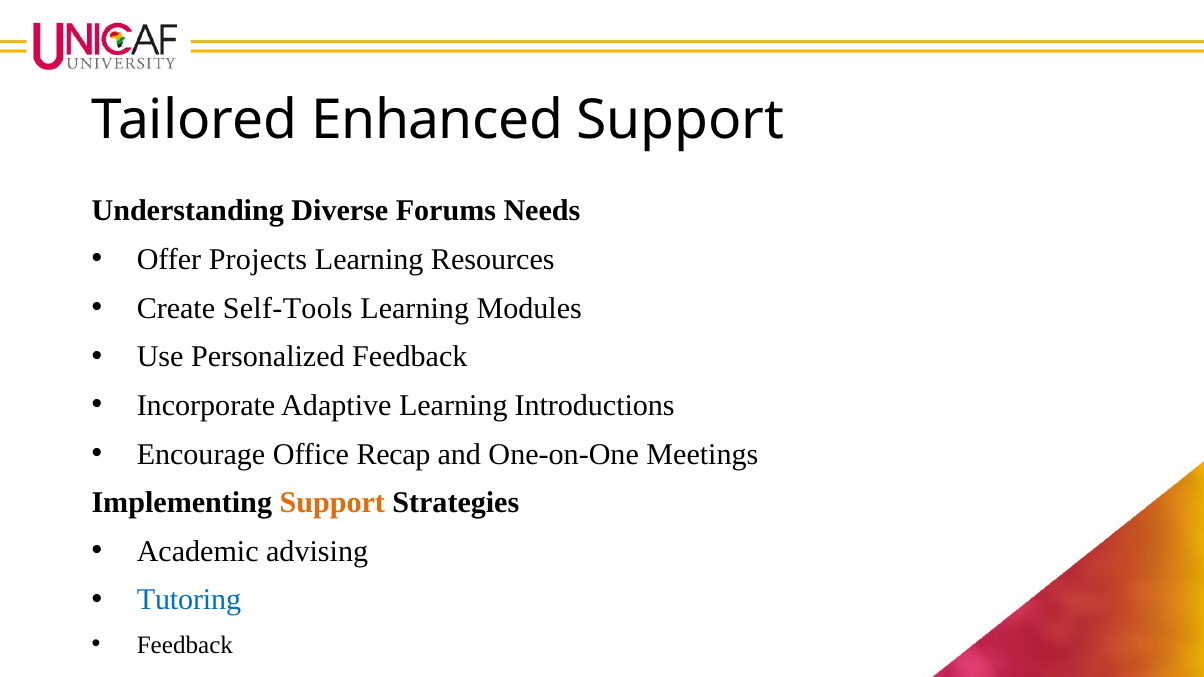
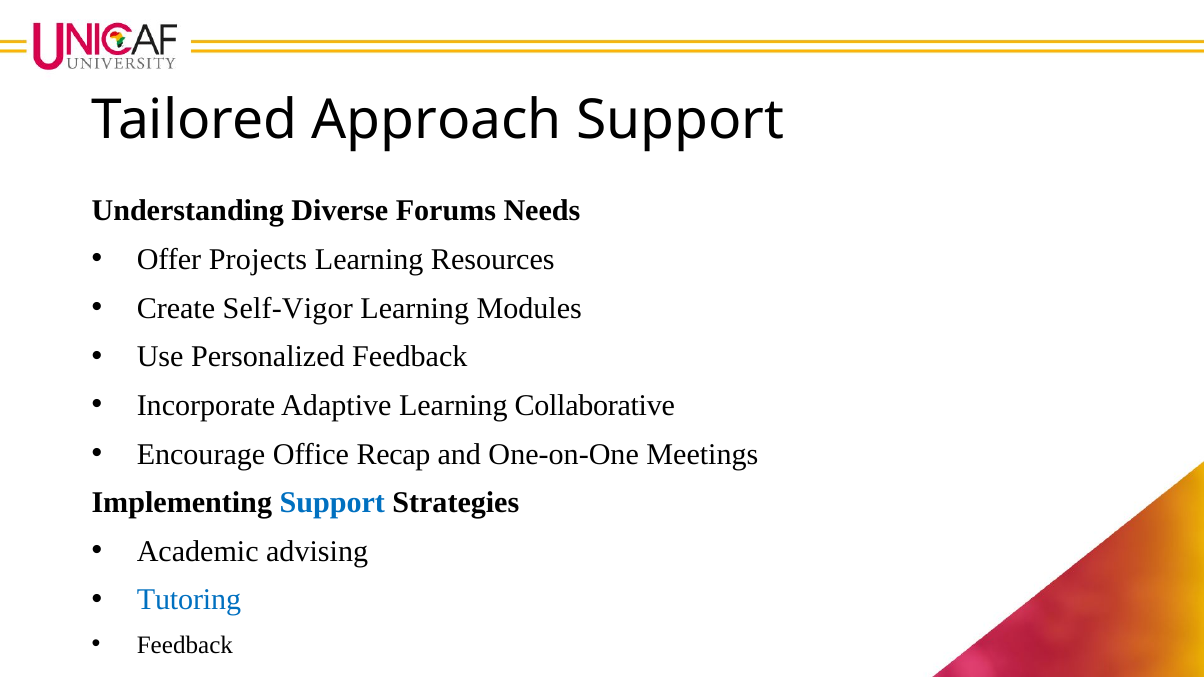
Enhanced: Enhanced -> Approach (437, 120)
Self-Tools: Self-Tools -> Self-Vigor (288, 308)
Introductions: Introductions -> Collaborative (595, 406)
Support colour: orange -> blue (332, 503)
